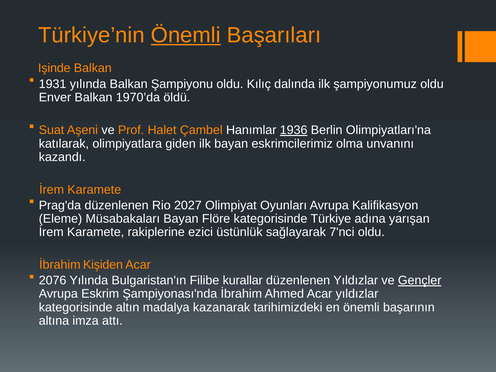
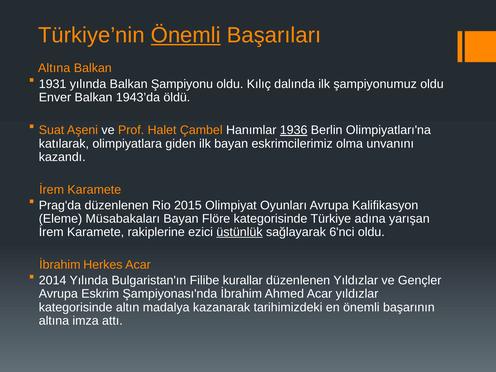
Işinde: Işinde -> Altına (54, 68)
1970’da: 1970’da -> 1943’da (138, 97)
2027: 2027 -> 2015 (188, 205)
üstünlük underline: none -> present (239, 232)
7'nci: 7'nci -> 6'nci (342, 232)
Kişiden: Kişiden -> Herkes (103, 265)
2076: 2076 -> 2014 (53, 280)
Gençler underline: present -> none (420, 280)
